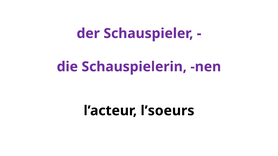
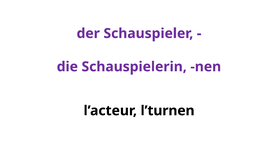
l’soeurs: l’soeurs -> l’turnen (168, 111)
